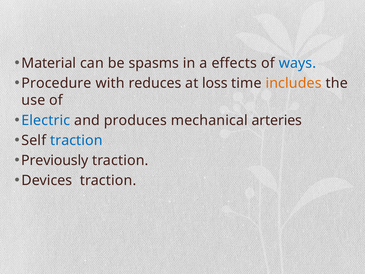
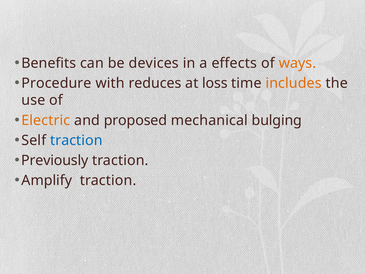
Material: Material -> Benefits (49, 63)
spasms: spasms -> devices (154, 63)
ways colour: blue -> orange (298, 63)
Electric colour: blue -> orange (46, 120)
produces: produces -> proposed (135, 120)
arteries: arteries -> bulging (277, 120)
Devices: Devices -> Amplify (47, 180)
